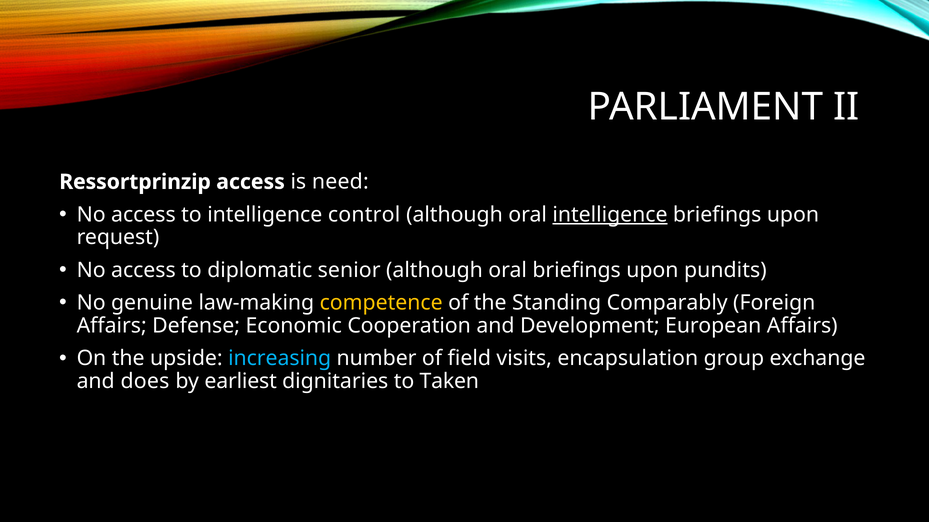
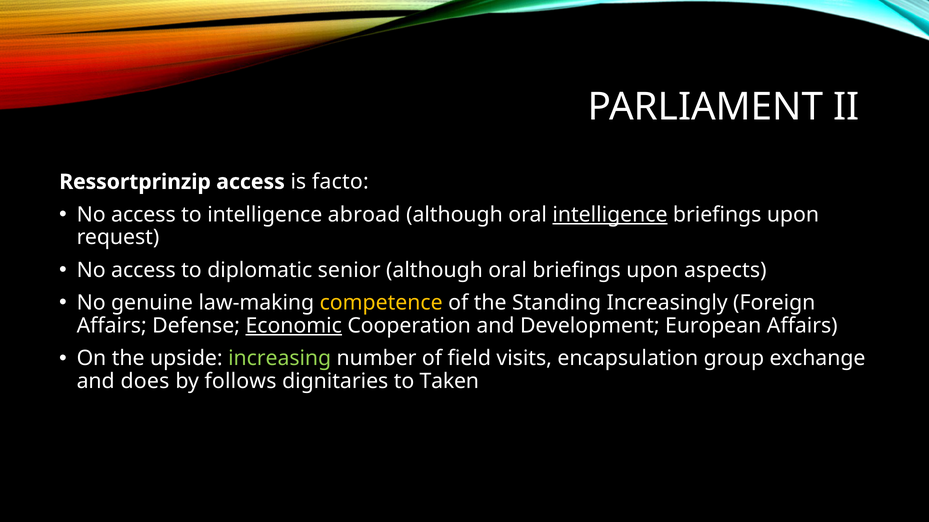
need: need -> facto (340, 182)
control: control -> abroad (364, 215)
pundits: pundits -> aspects (725, 270)
Comparably: Comparably -> Increasingly (667, 303)
Economic underline: none -> present (294, 326)
increasing colour: light blue -> light green (280, 359)
earliest: earliest -> follows (240, 382)
